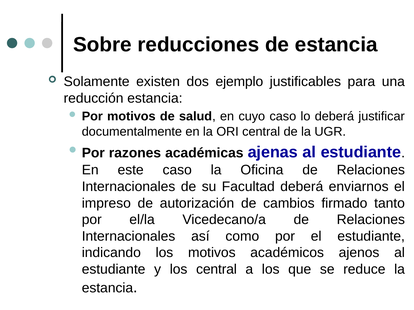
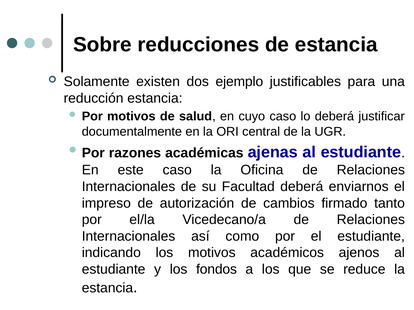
los central: central -> fondos (217, 270)
